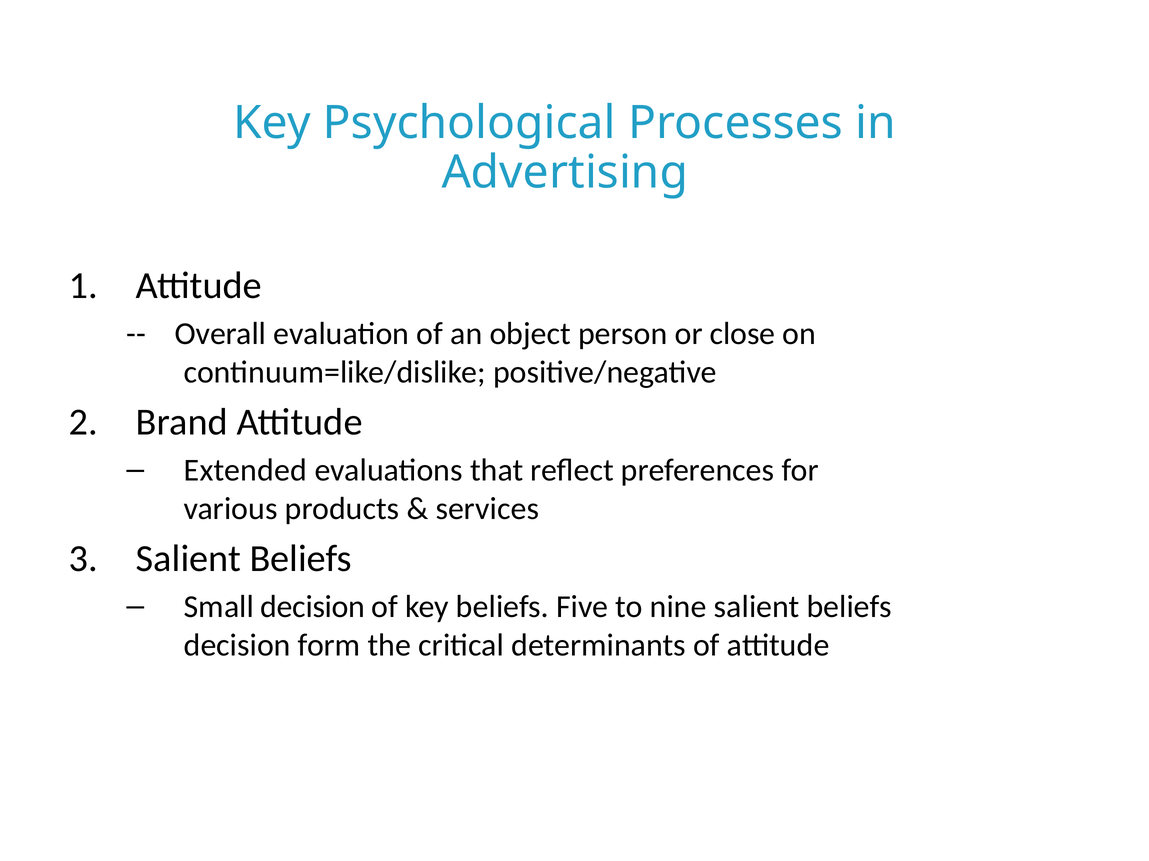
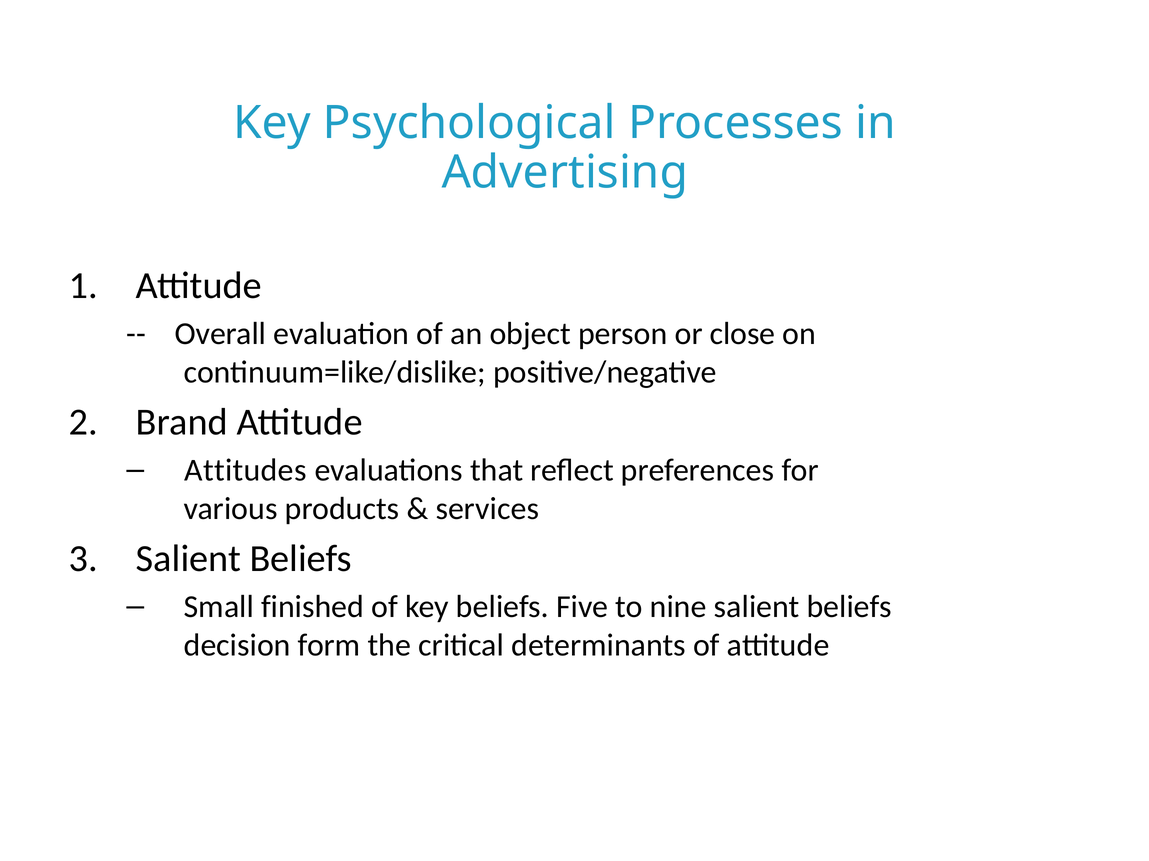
Extended: Extended -> Attitudes (245, 471)
Small decision: decision -> finished (313, 607)
